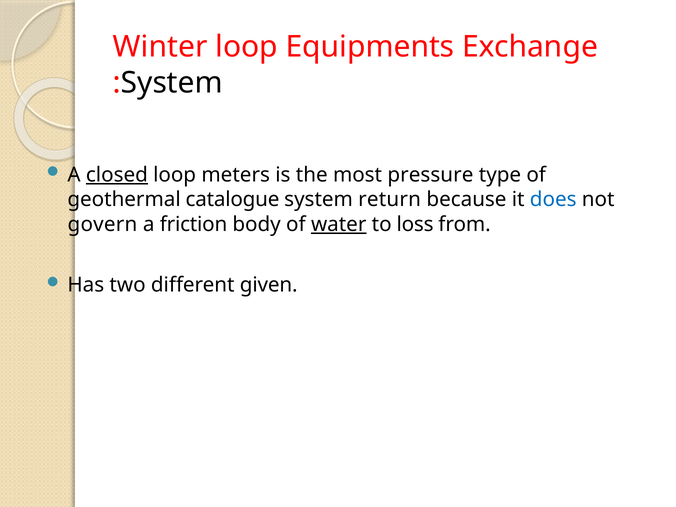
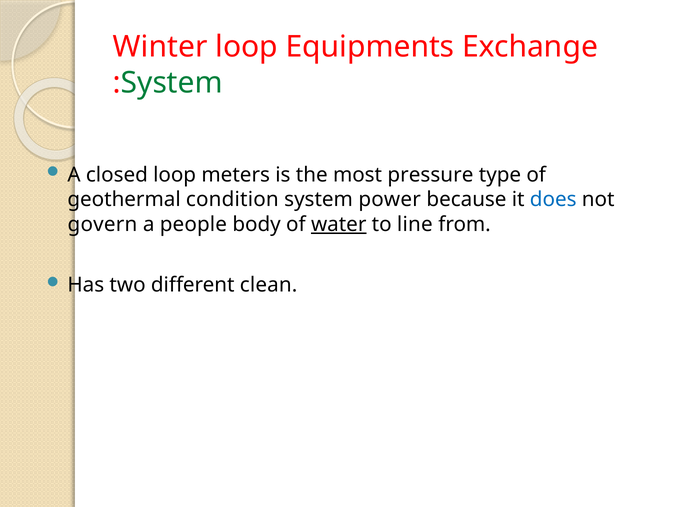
System colour: black -> green (172, 83)
closed underline: present -> none (117, 175)
catalogue: catalogue -> condition (232, 200)
return: return -> power (390, 200)
friction: friction -> people (193, 224)
loss: loss -> line (415, 224)
given: given -> clean (269, 285)
